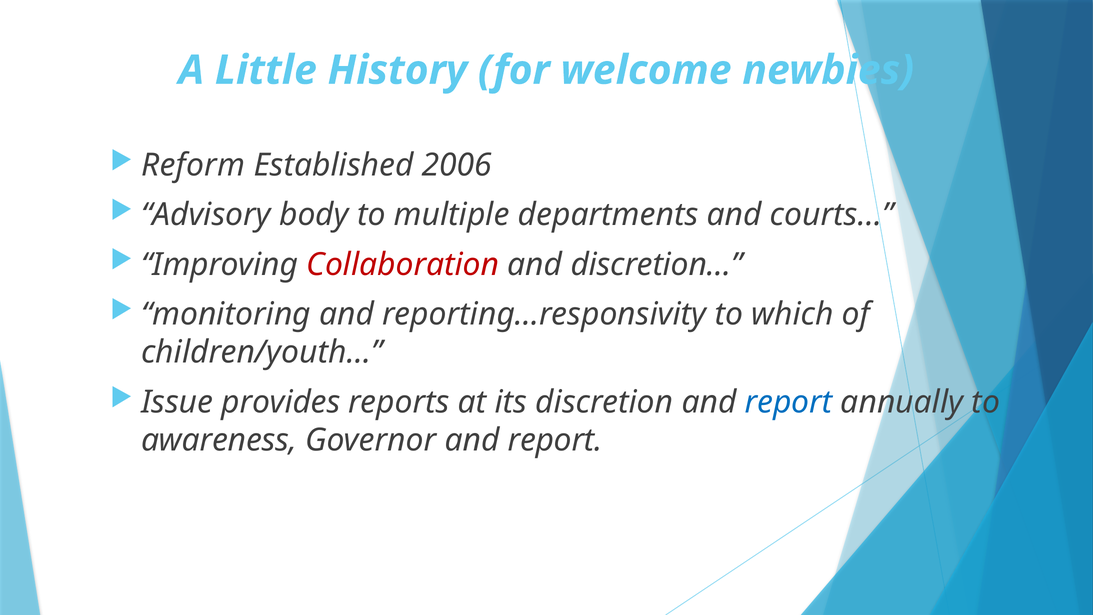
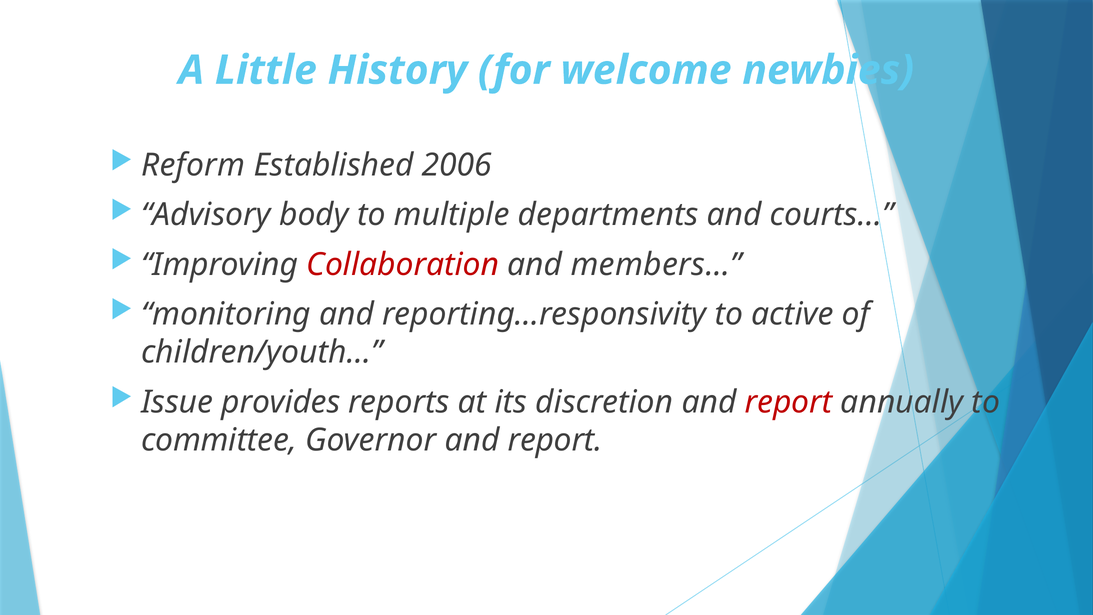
discretion…: discretion… -> members… (656, 264)
which: which -> active (792, 314)
report colour: blue -> red (789, 402)
awareness: awareness -> committee (219, 440)
